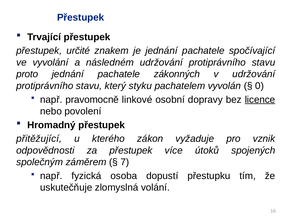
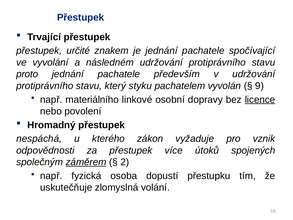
zákonných: zákonných -> především (177, 74)
0: 0 -> 9 (260, 86)
pravomocně: pravomocně -> materiálního (92, 99)
přitěžující: přitěžující -> nespáchá (39, 139)
záměrem underline: none -> present (86, 162)
7: 7 -> 2 (125, 162)
